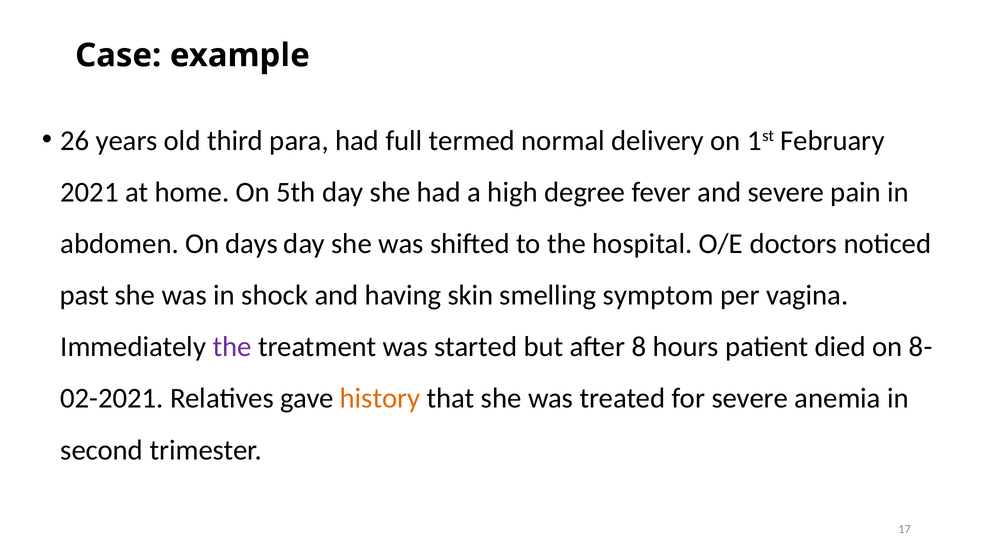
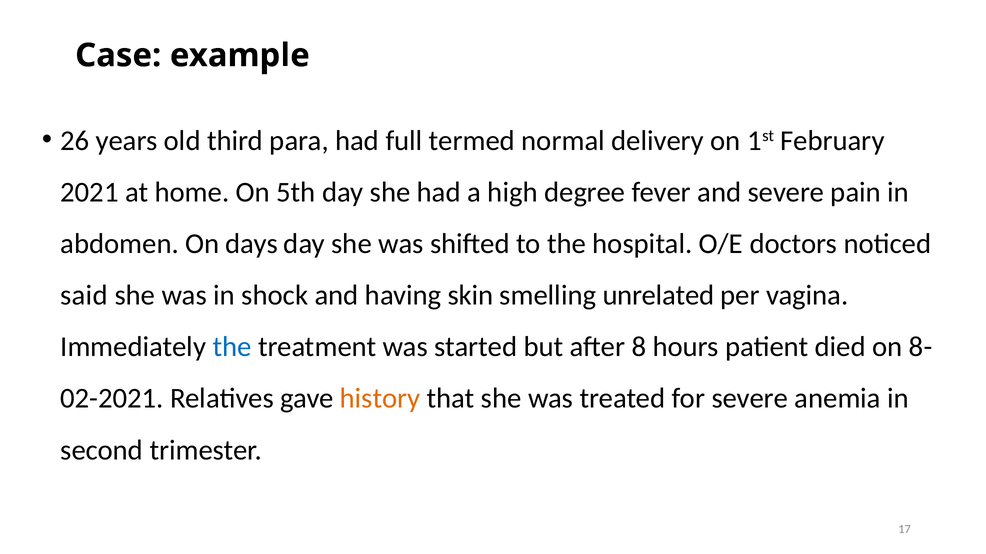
past: past -> said (84, 296)
symptom: symptom -> unrelated (658, 296)
the colour: purple -> blue (232, 347)
